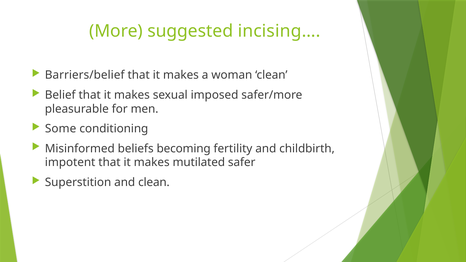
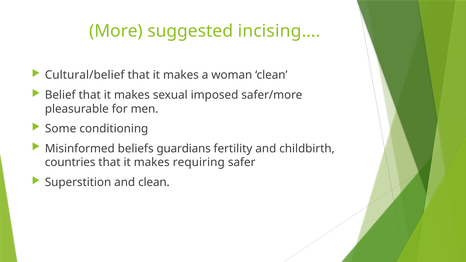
Barriers/belief: Barriers/belief -> Cultural/belief (85, 75)
becoming: becoming -> guardians (184, 149)
impotent: impotent -> countries (70, 163)
mutilated: mutilated -> requiring (199, 163)
